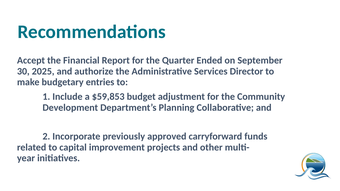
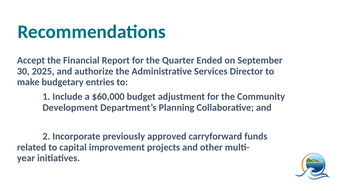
$59,853: $59,853 -> $60,000 (108, 97)
